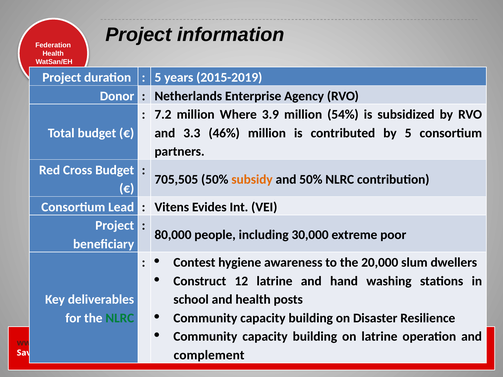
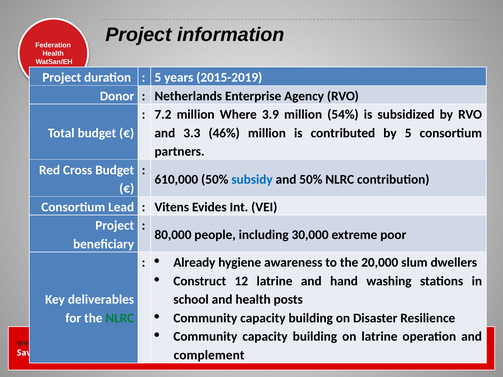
705,505: 705,505 -> 610,000 (176, 179)
subsidy colour: orange -> blue (252, 179)
Contest: Contest -> Already (194, 263)
